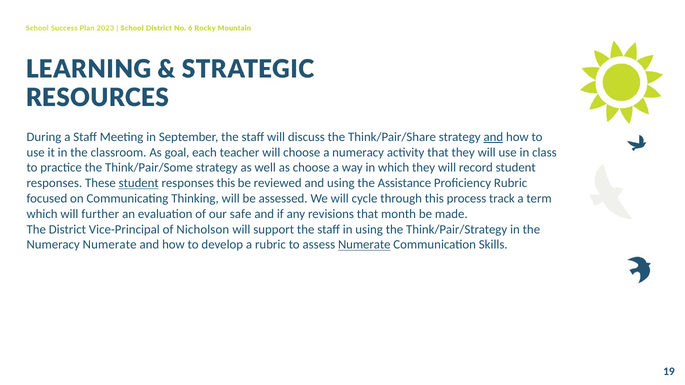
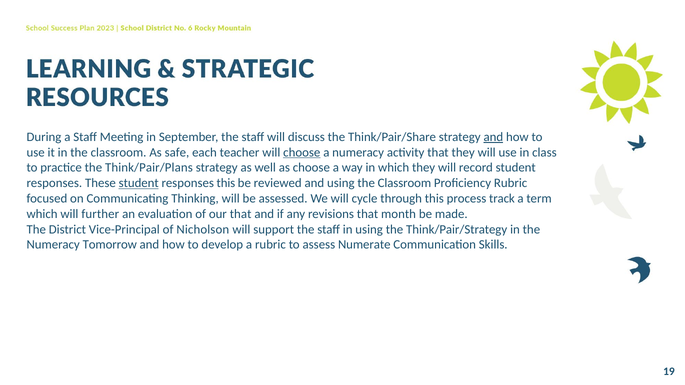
goal: goal -> safe (177, 152)
choose underline: none -> present (302, 152)
Think/Pair/Some: Think/Pair/Some -> Think/Pair/Plans (149, 168)
using the Assistance: Assistance -> Classroom (404, 183)
our safe: safe -> that (241, 214)
Numeracy Numerate: Numerate -> Tomorrow (110, 245)
Numerate underline: present -> none (364, 245)
